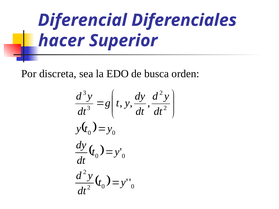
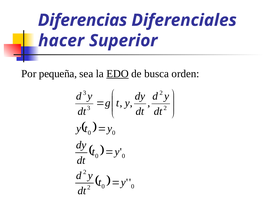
Diferencial: Diferencial -> Diferencias (83, 20)
discreta: discreta -> pequeña (58, 74)
EDO underline: none -> present (118, 74)
